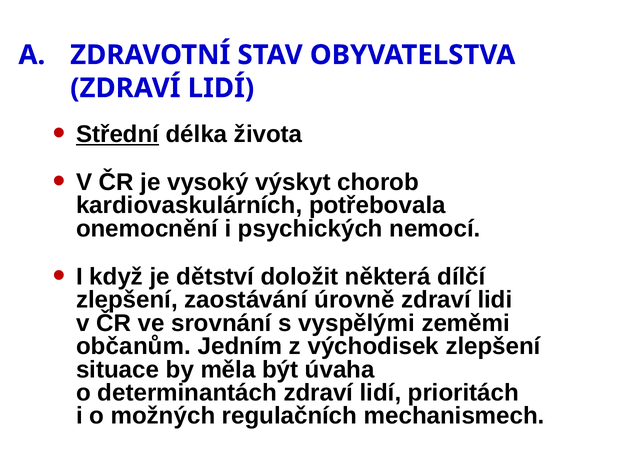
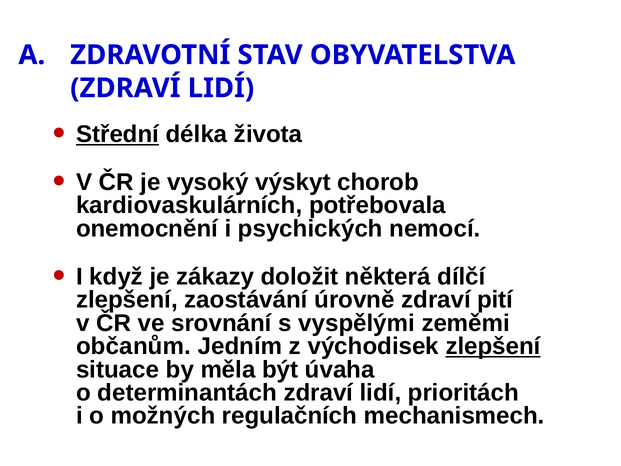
dětství: dětství -> zákazy (215, 277)
lidi: lidi -> pití (495, 300)
zlepšení underline: none -> present (493, 346)
